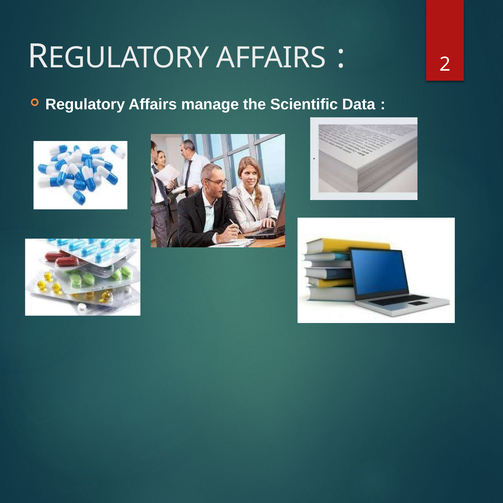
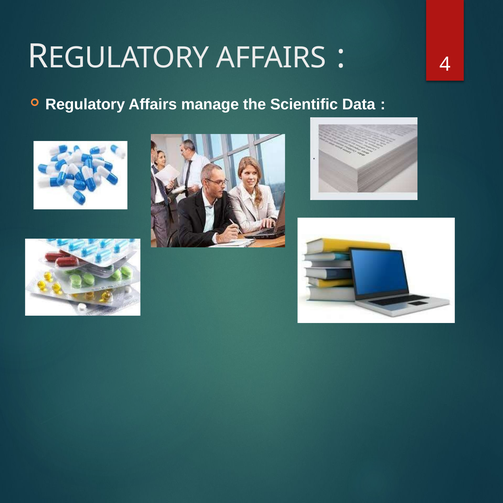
2: 2 -> 4 (445, 64)
